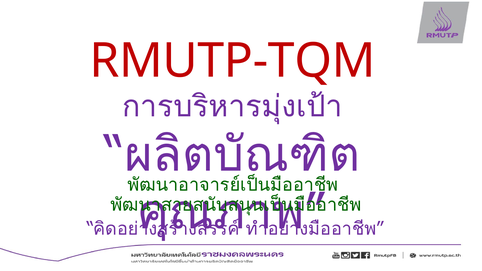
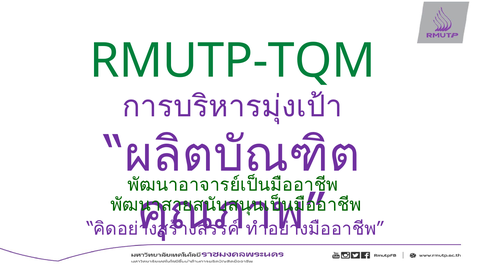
RMUTP-TQM colour: red -> green (232, 61)
